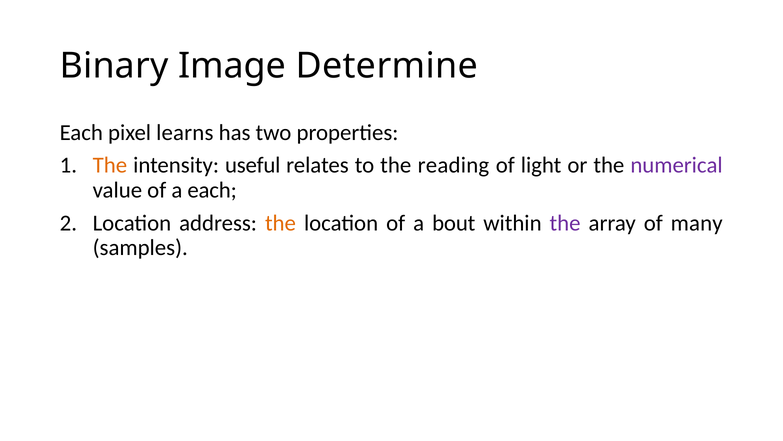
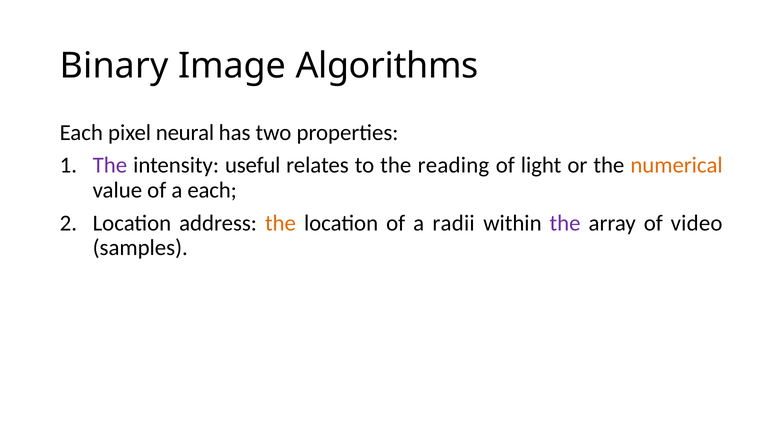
Determine: Determine -> Algorithms (387, 66)
learns: learns -> neural (185, 132)
The colour: orange -> purple (110, 165)
numerical colour: purple -> orange (677, 165)
bout: bout -> radii (454, 223)
many: many -> video (697, 223)
